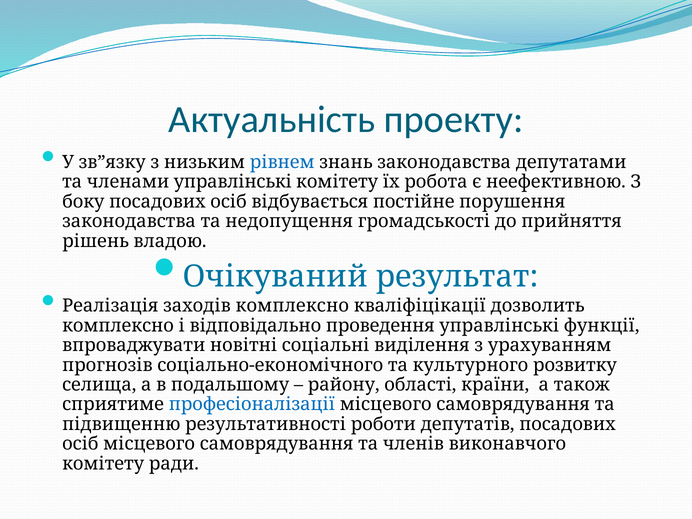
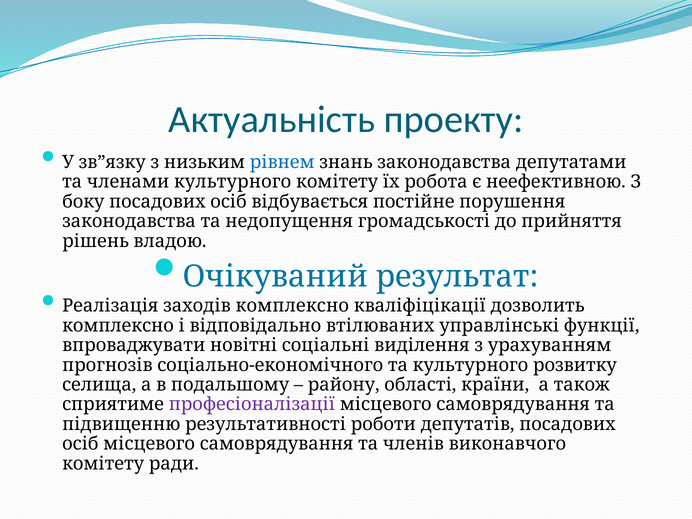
членами управлінські: управлінські -> культурного (233, 182)
проведення: проведення -> втілюваних (380, 326)
професіоналізації colour: blue -> purple (252, 404)
